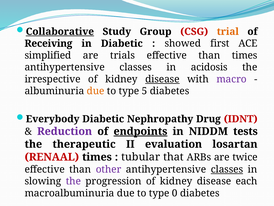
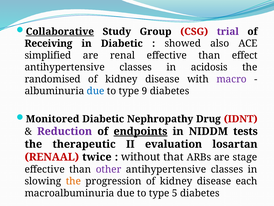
trial colour: orange -> purple (228, 32)
first: first -> also (220, 43)
trials: trials -> renal (123, 55)
than times: times -> effect (245, 55)
irrespective: irrespective -> randomised (53, 79)
disease underline: present -> none (162, 79)
due colour: orange -> blue (96, 91)
5: 5 -> 9 (145, 91)
Everybody: Everybody -> Monitored (53, 119)
RENAAL times: times -> twice (97, 157)
tubular: tubular -> without (141, 157)
twice: twice -> stage (245, 157)
classes underline: present -> none (227, 169)
the colour: purple -> orange (73, 181)
0: 0 -> 5 (175, 193)
